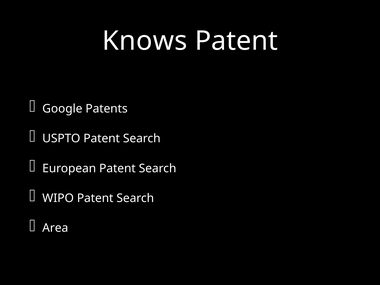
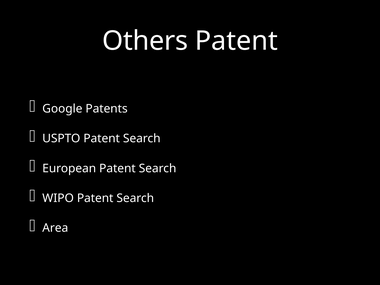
Knows: Knows -> Others (145, 41)
